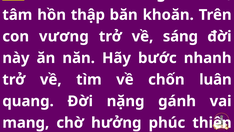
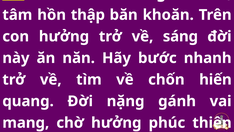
con vương: vương -> hưởng (64, 36)
luân: luân -> hiến (215, 79)
